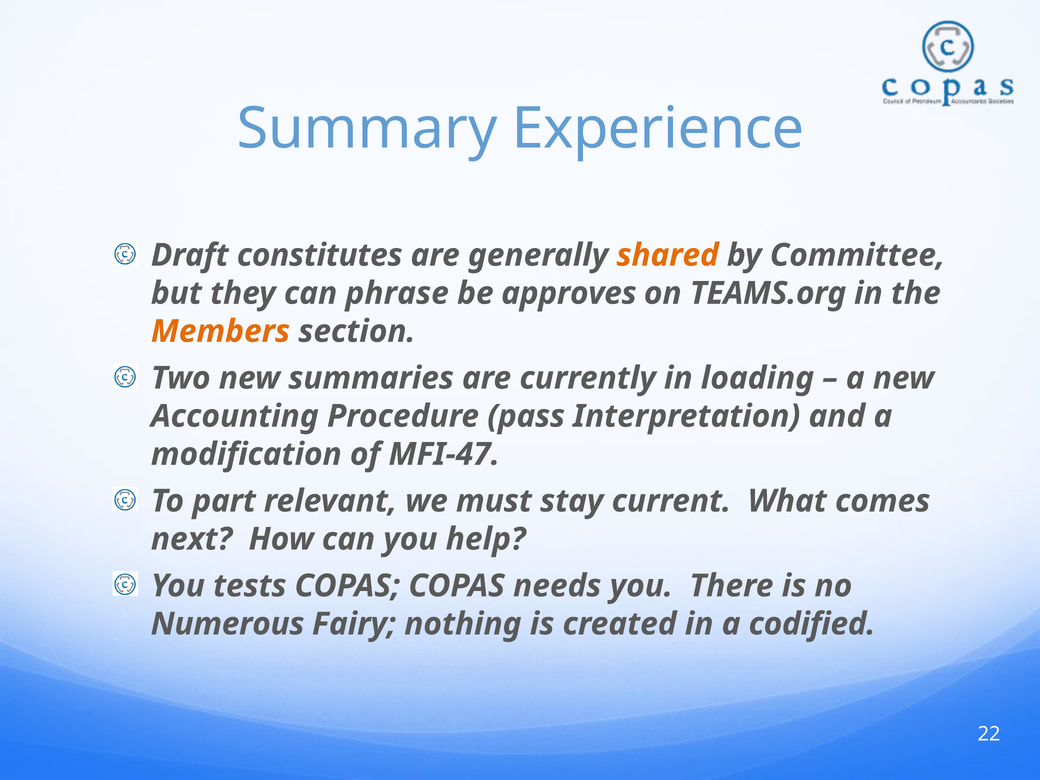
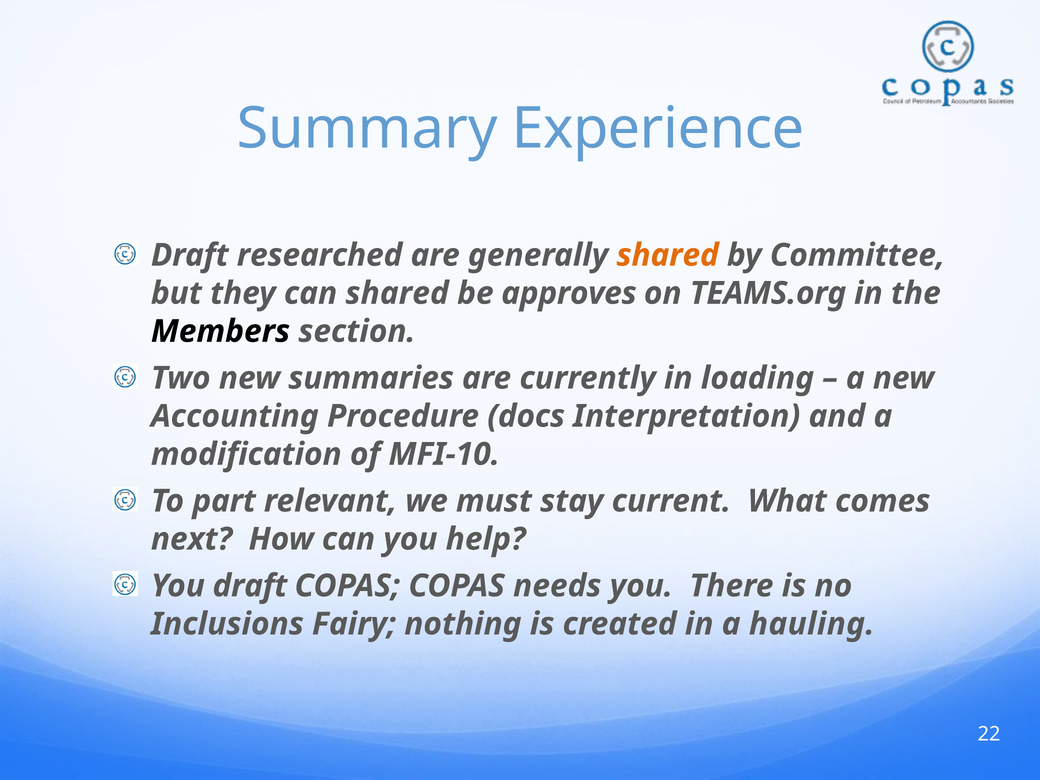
constitutes: constitutes -> researched (320, 255)
can phrase: phrase -> shared (397, 293)
Members colour: orange -> black (220, 331)
pass: pass -> docs (526, 416)
MFI-47: MFI-47 -> MFI-10 (444, 454)
You tests: tests -> draft (250, 586)
Numerous: Numerous -> Inclusions (227, 624)
codified: codified -> hauling (812, 624)
